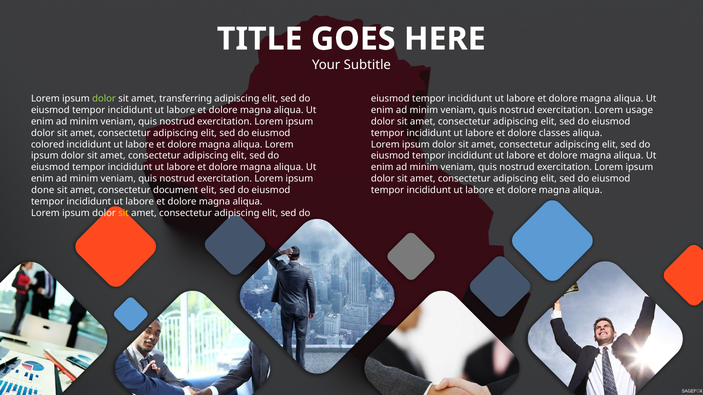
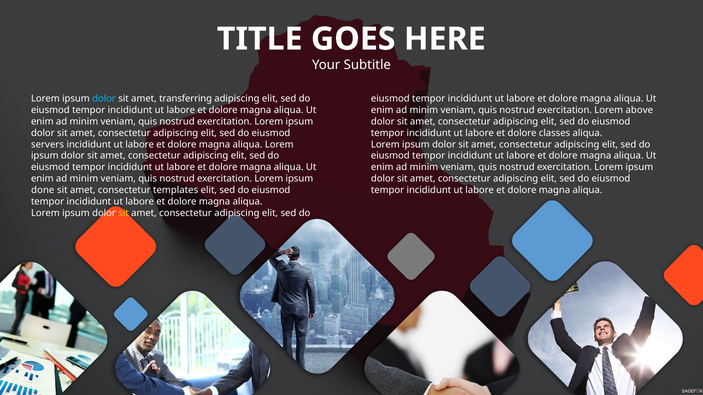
dolor colour: light green -> light blue (104, 99)
usage: usage -> above (639, 110)
colored: colored -> servers (48, 145)
document: document -> templates (176, 190)
